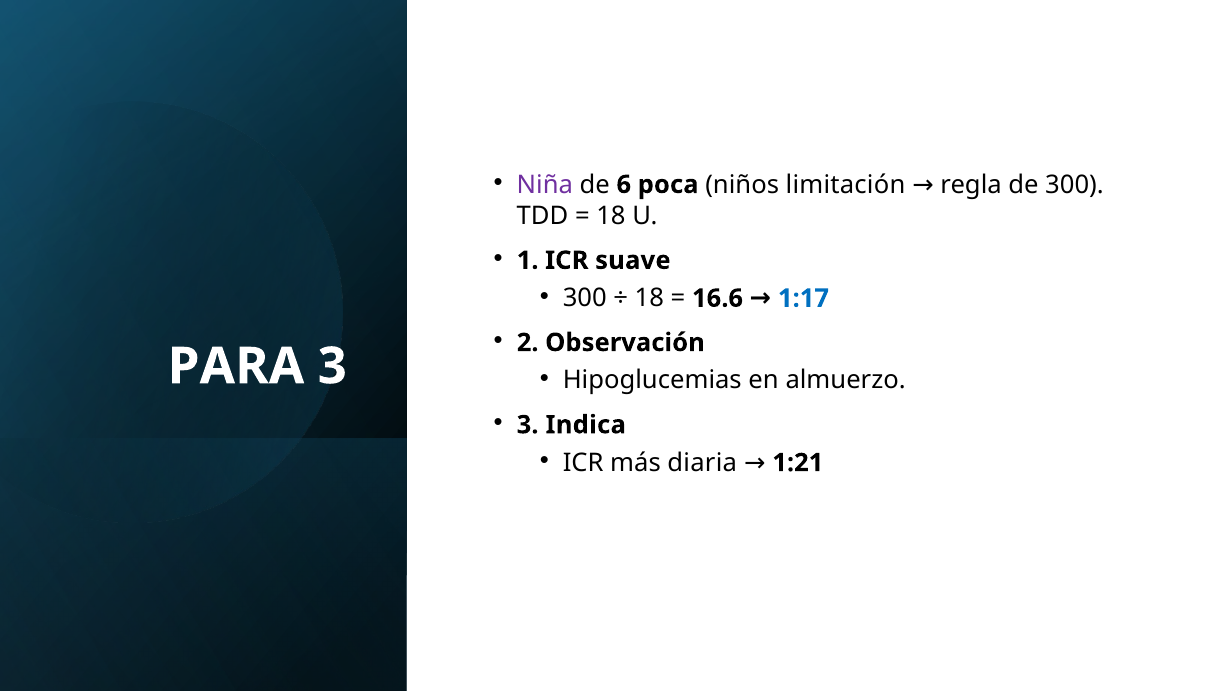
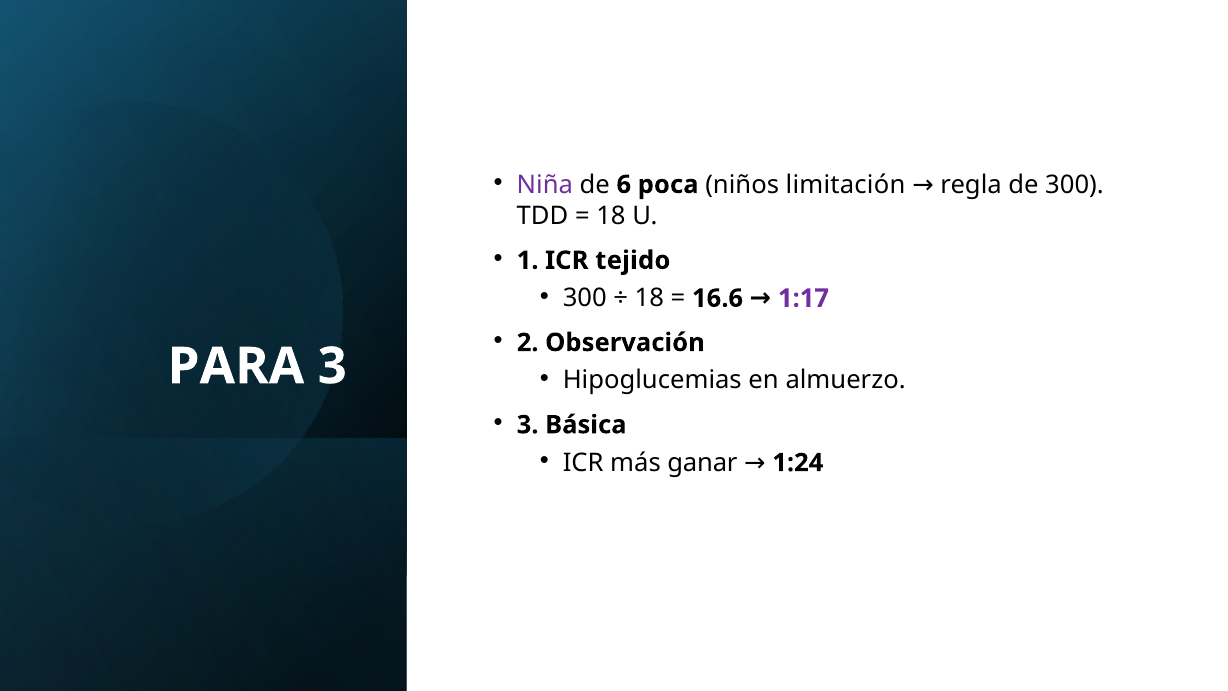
suave: suave -> tejido (633, 260)
1:17 colour: blue -> purple (804, 298)
Indica: Indica -> Básica (586, 425)
diaria: diaria -> ganar (702, 463)
1:21: 1:21 -> 1:24 (798, 463)
